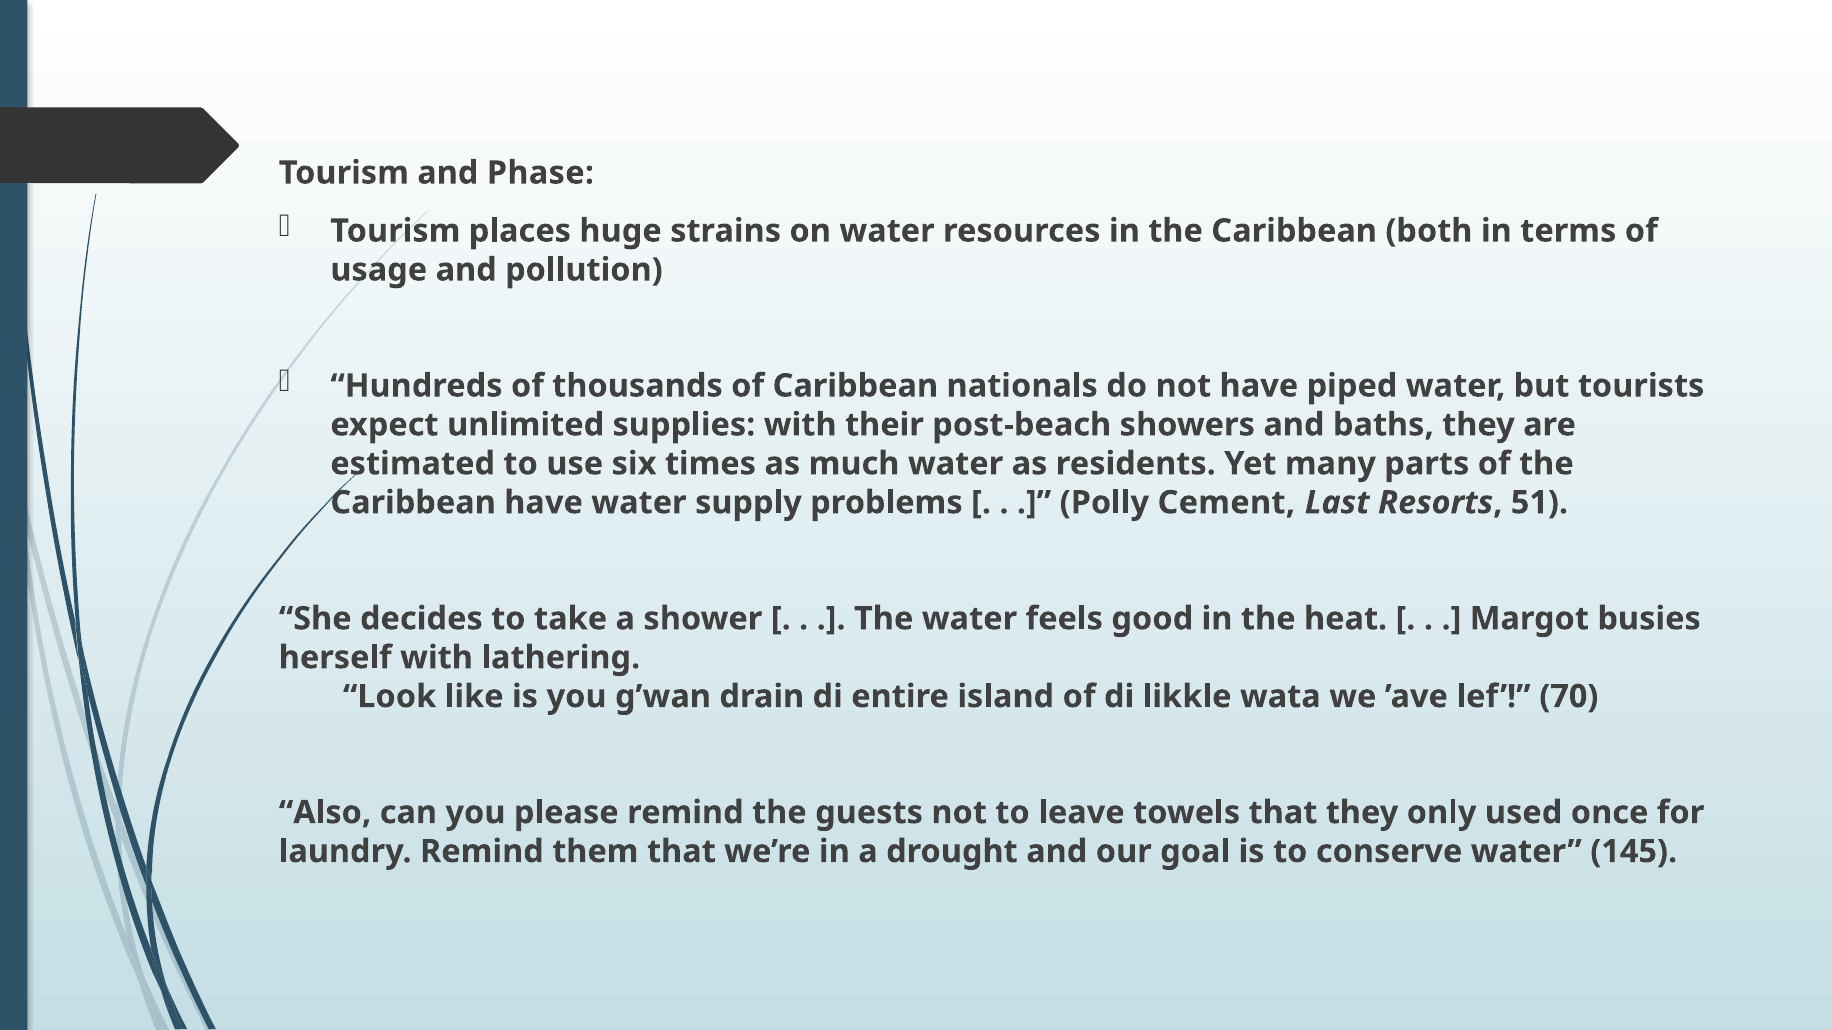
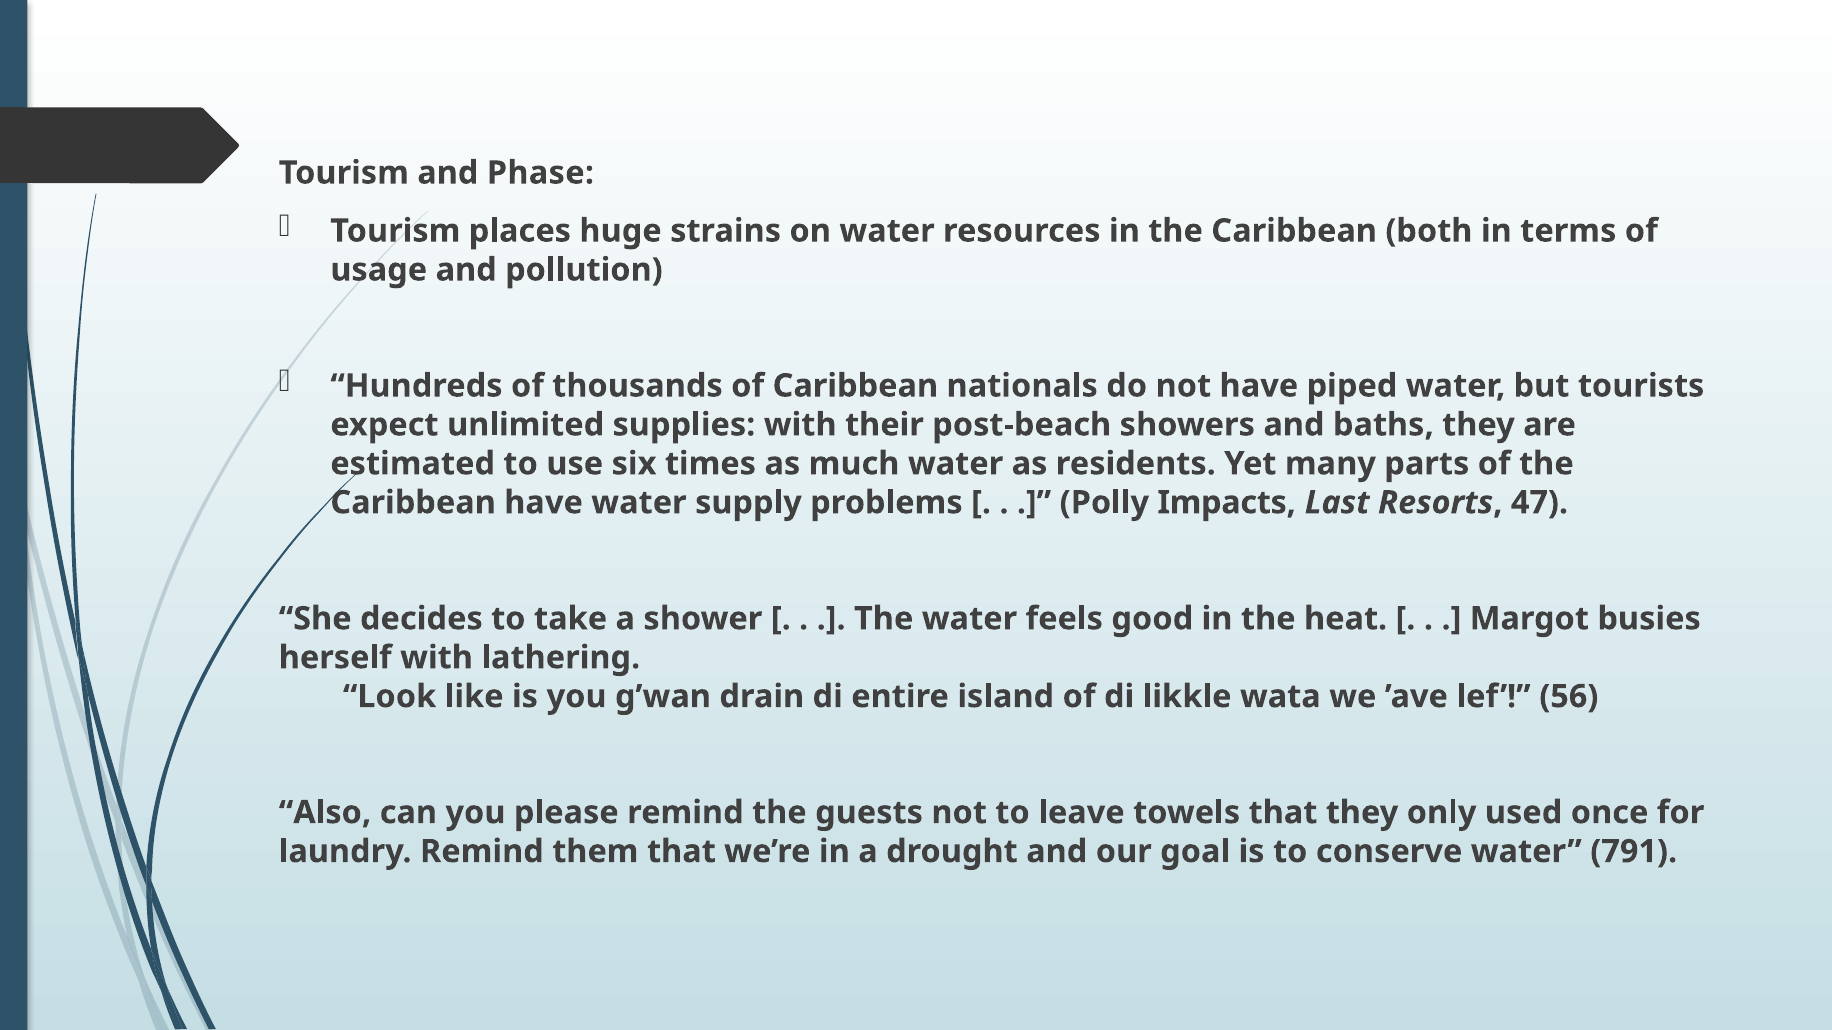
Cement: Cement -> Impacts (1227, 503)
51: 51 -> 47 (1539, 503)
70: 70 -> 56 (1569, 697)
145: 145 -> 791 (1634, 852)
